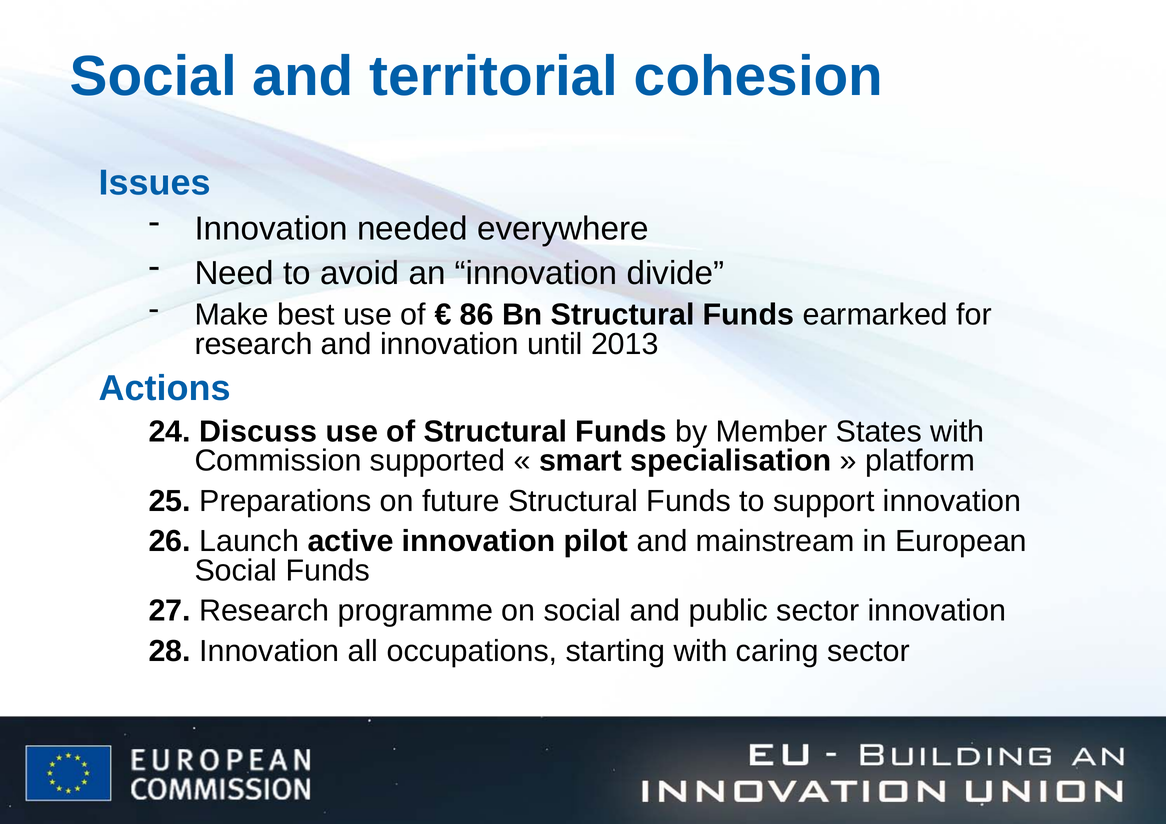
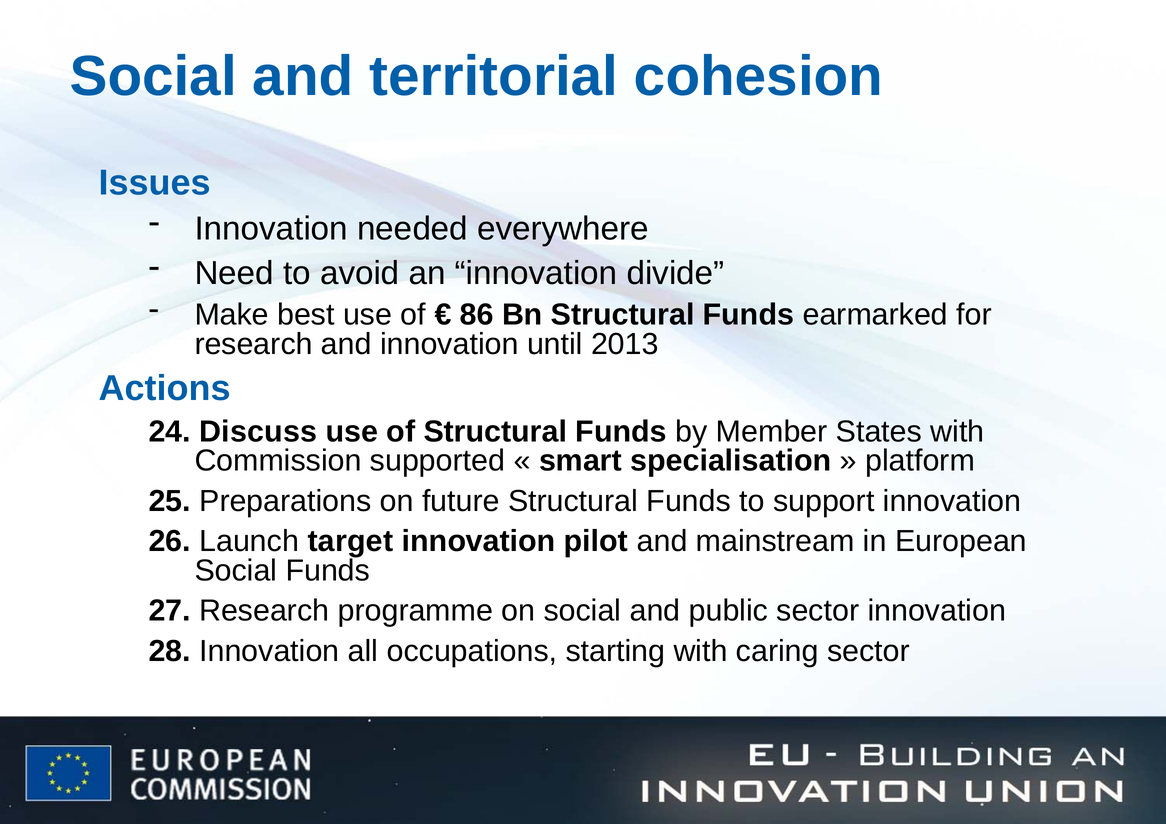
active: active -> target (350, 542)
